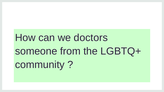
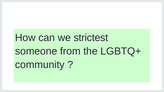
doctors: doctors -> strictest (91, 38)
